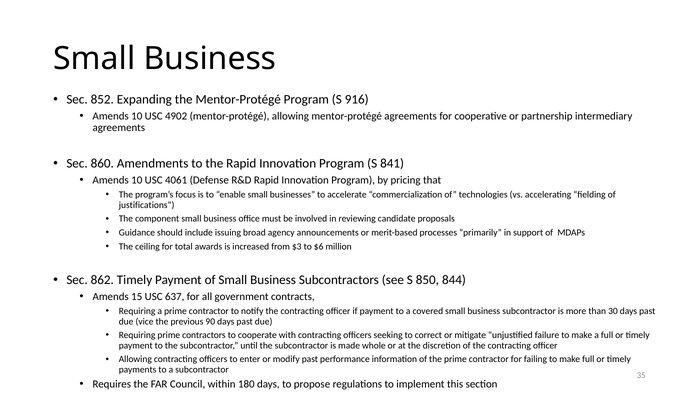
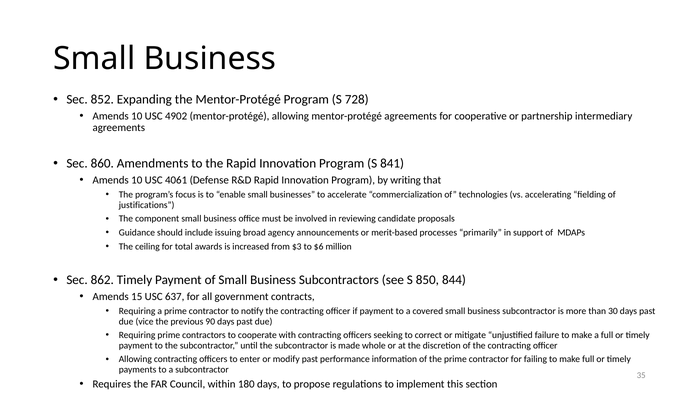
916: 916 -> 728 (357, 99)
pricing: pricing -> writing (406, 180)
